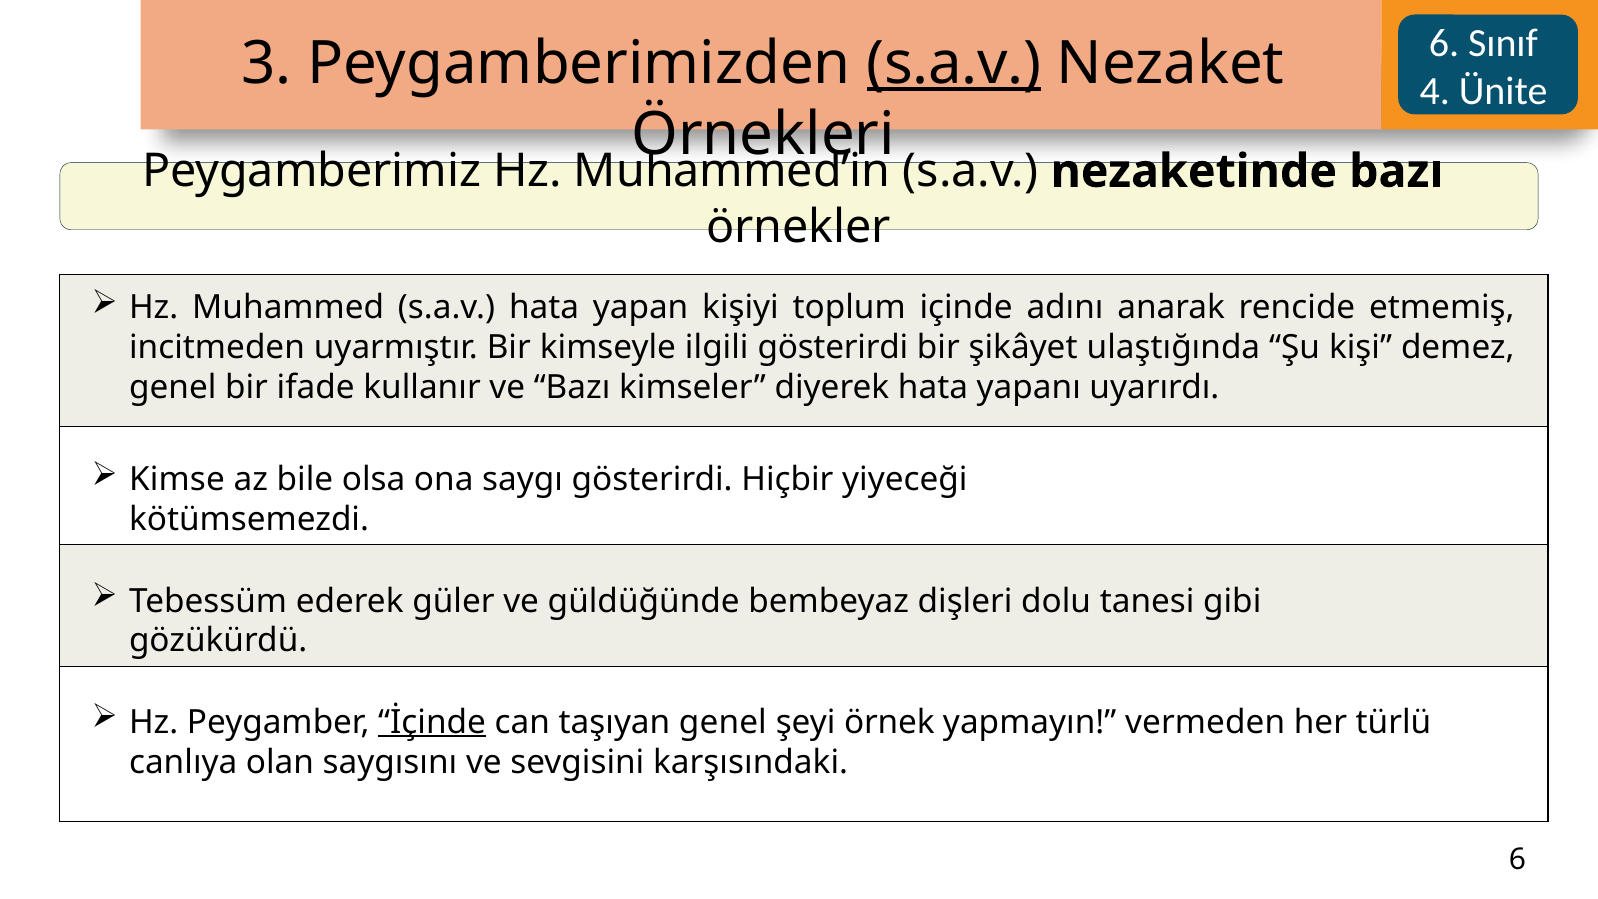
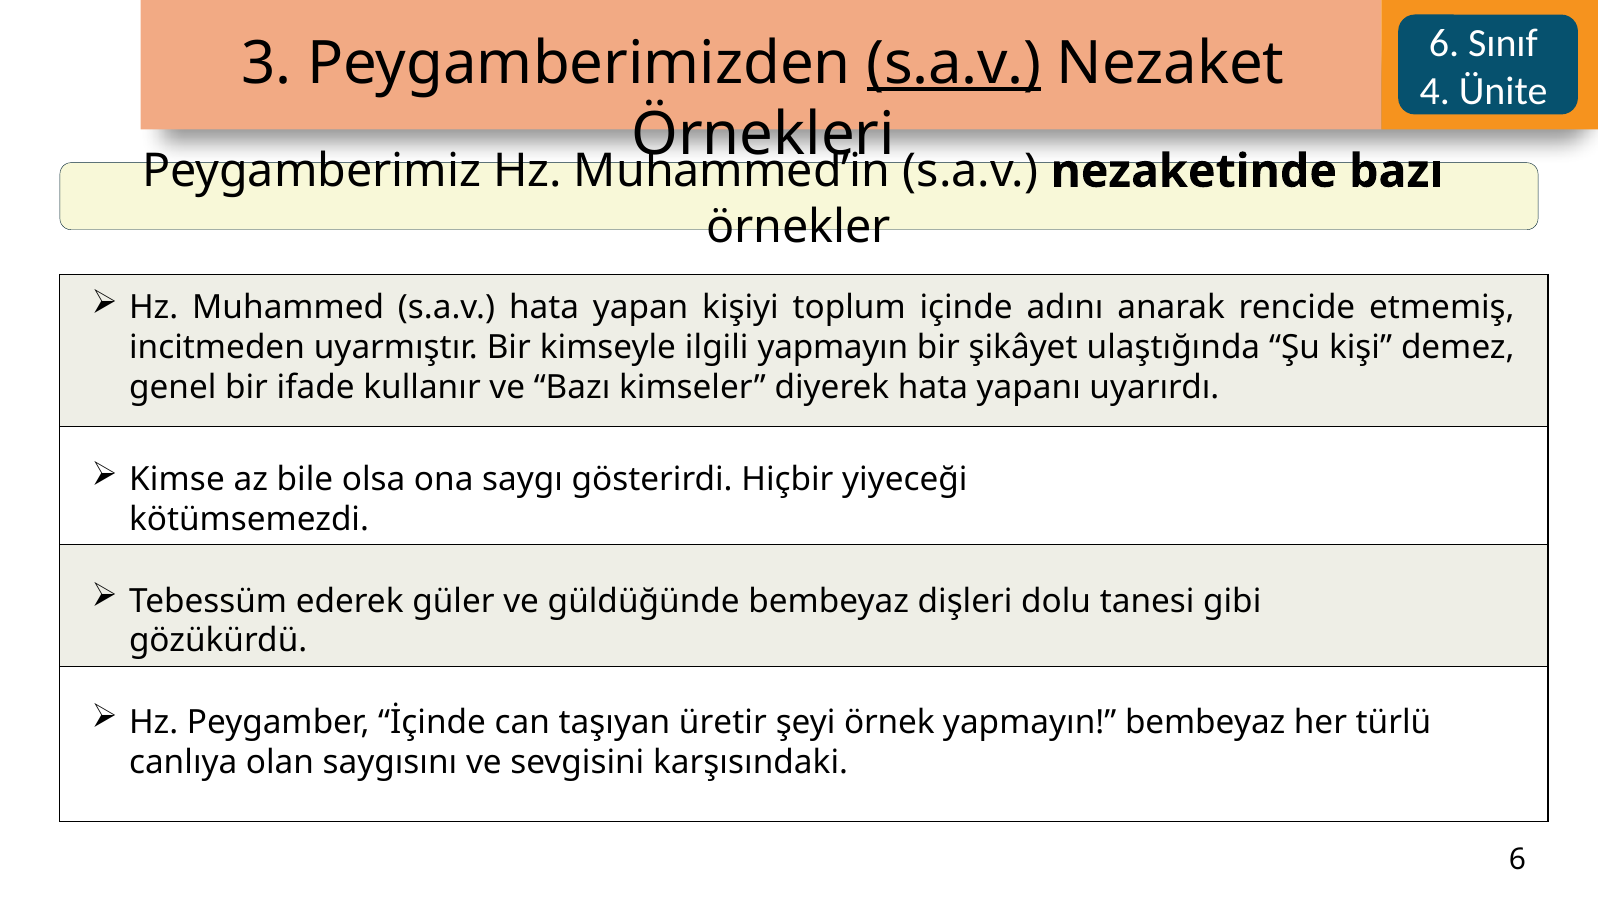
ilgili gösterirdi: gösterirdi -> yapmayın (833, 348)
İçinde underline: present -> none (432, 722)
taşıyan genel: genel -> üretir (723, 722)
yapmayın vermeden: vermeden -> bembeyaz (1205, 722)
